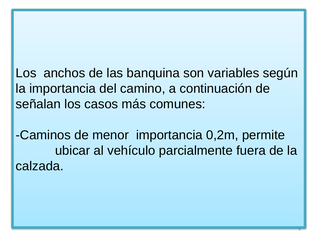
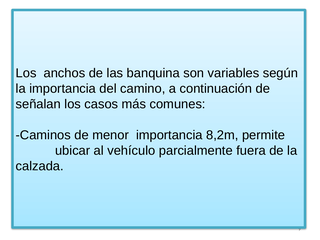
0,2m: 0,2m -> 8,2m (222, 135)
